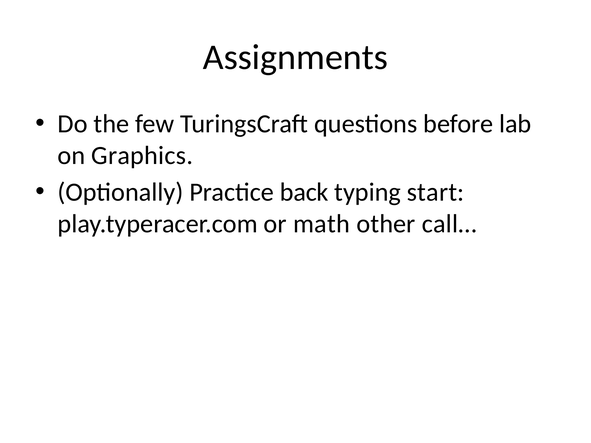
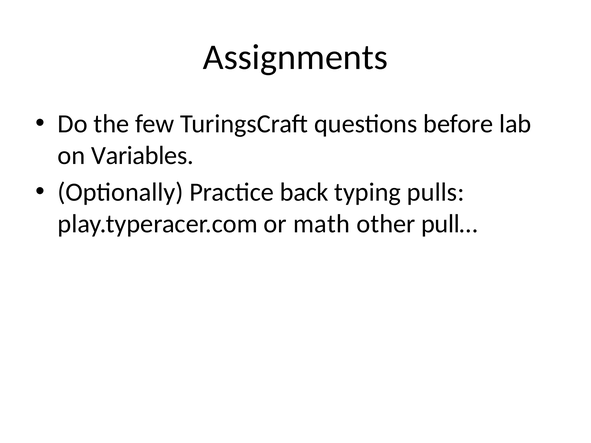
Graphics: Graphics -> Variables (142, 156)
start: start -> pulls (436, 192)
call…: call… -> pull… (449, 224)
